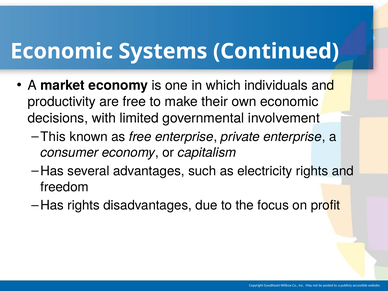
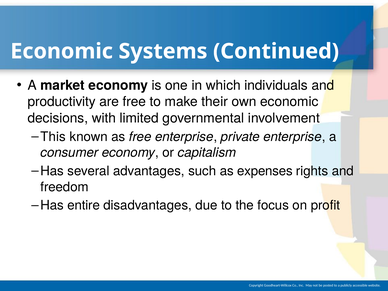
electricity: electricity -> expenses (265, 171)
Has rights: rights -> entire (84, 205)
